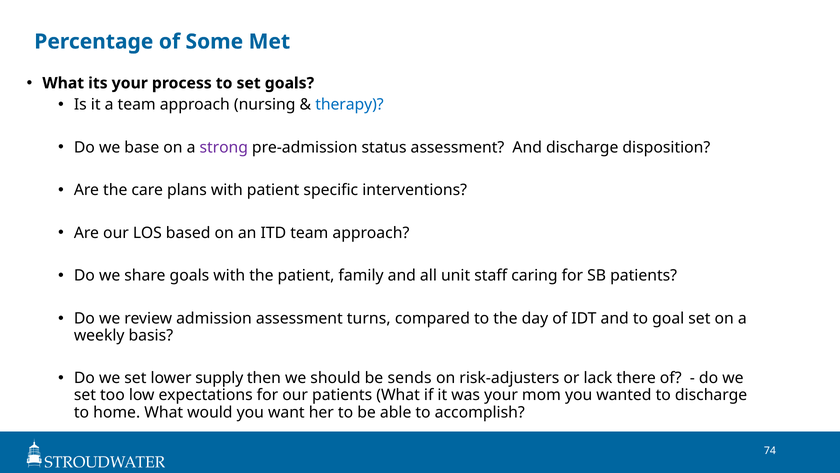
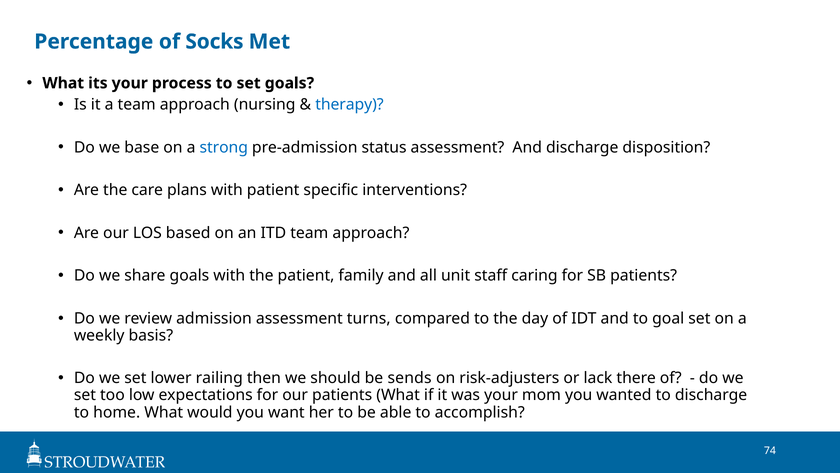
Some: Some -> Socks (214, 42)
strong colour: purple -> blue (224, 147)
supply: supply -> railing (219, 378)
